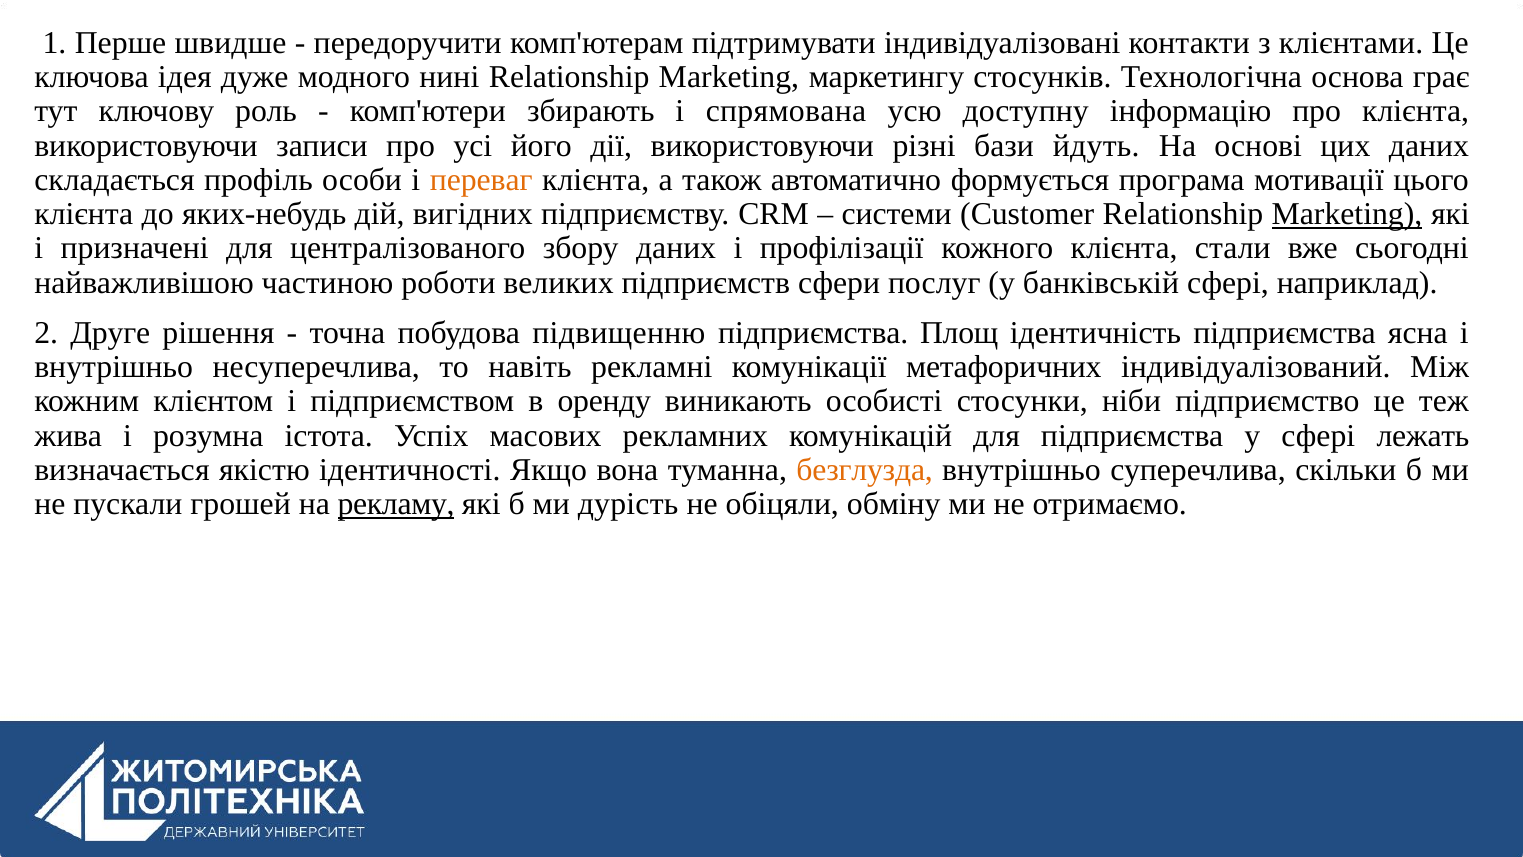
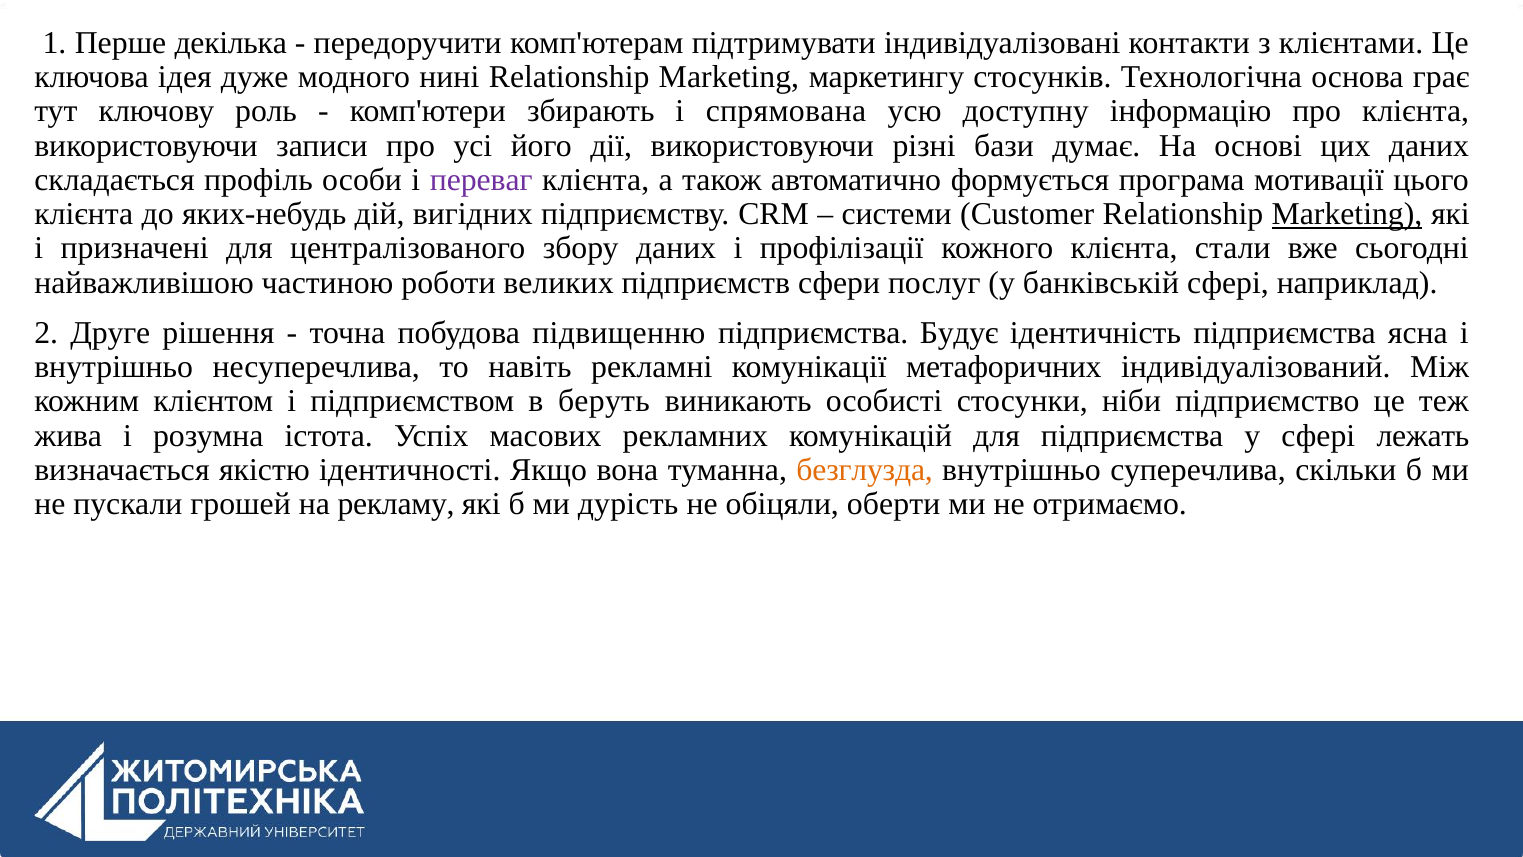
швидше: швидше -> декілька (231, 43)
йдуть: йдуть -> думає (1096, 146)
переваг colour: orange -> purple (481, 180)
Площ: Площ -> Будує (959, 333)
оренду: оренду -> беруть (604, 401)
рекламу underline: present -> none (396, 504)
обміну: обміну -> оберти (894, 504)
